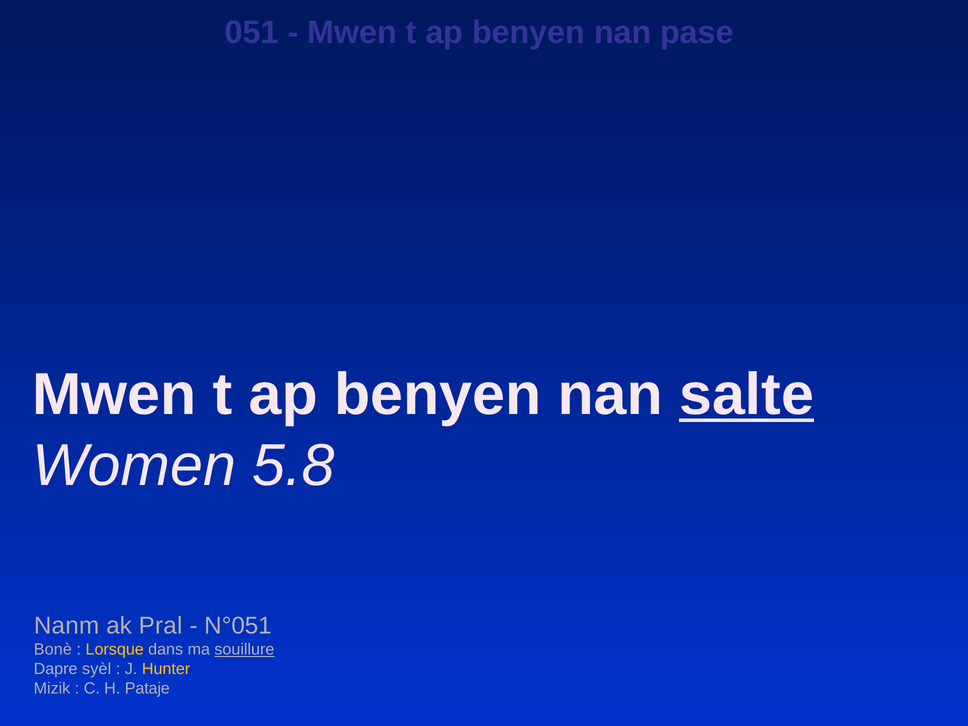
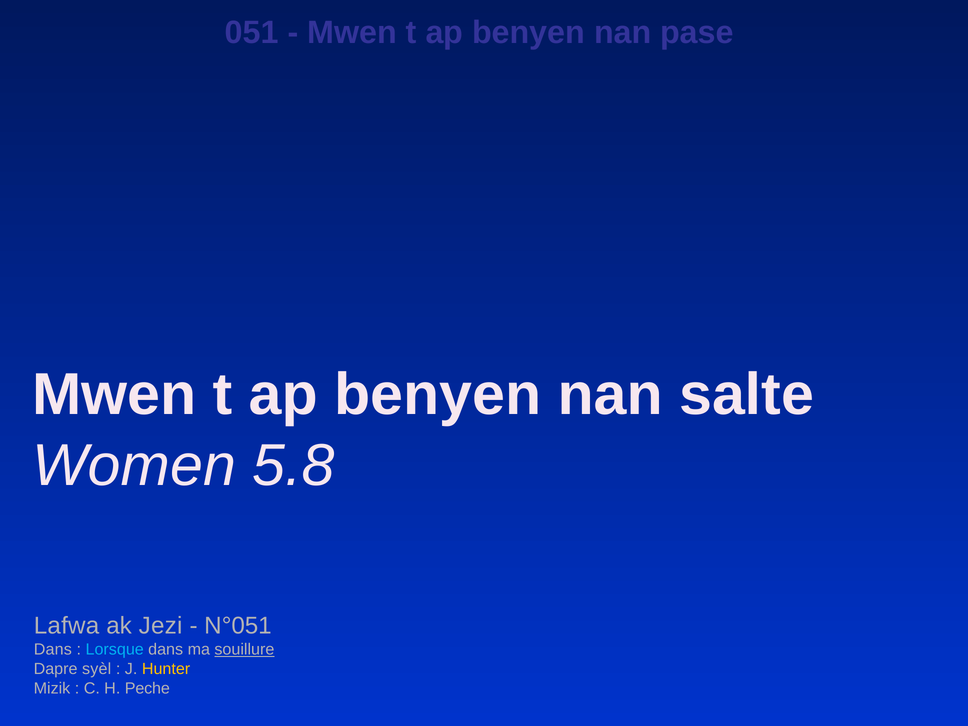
salte underline: present -> none (747, 395)
Nanm: Nanm -> Lafwa (67, 626)
Pral: Pral -> Jezi (161, 626)
Bonè: Bonè -> Dans (53, 650)
Lorsque colour: yellow -> light blue (115, 650)
Pataje: Pataje -> Peche (147, 688)
